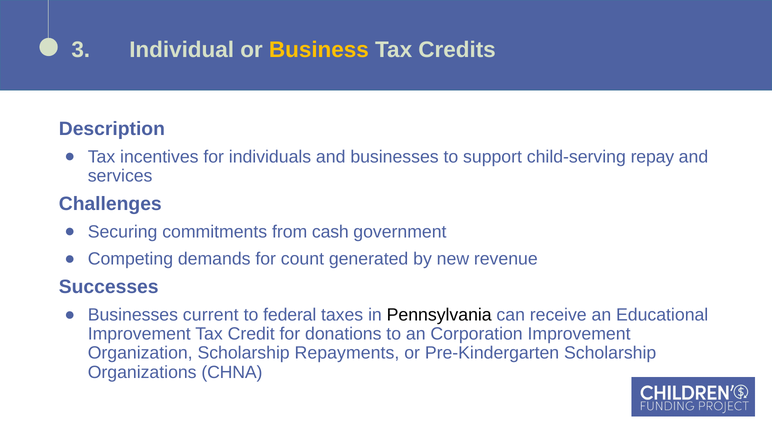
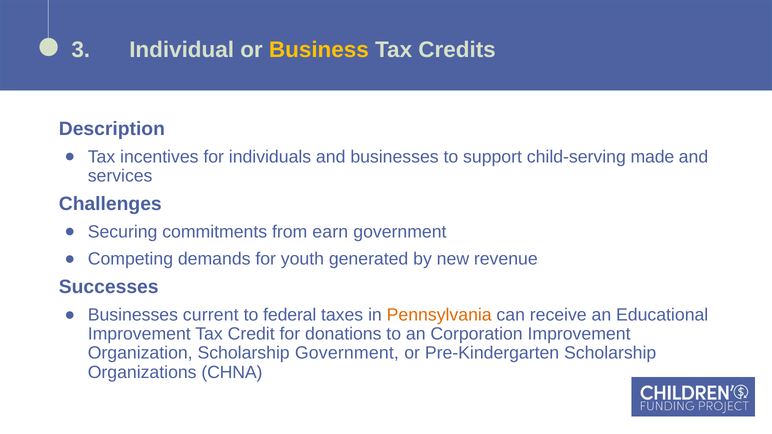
repay: repay -> made (652, 157)
cash: cash -> earn (330, 232)
count: count -> youth (302, 259)
Pennsylvania colour: black -> orange (439, 315)
Scholarship Repayments: Repayments -> Government (347, 353)
